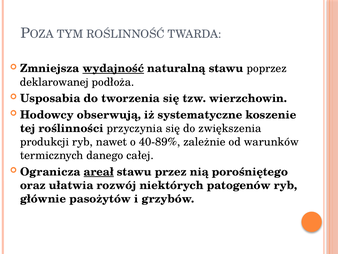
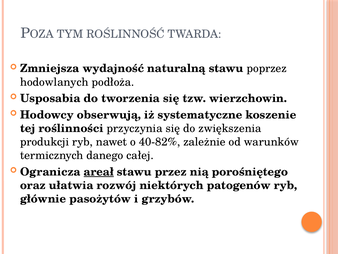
wydajność underline: present -> none (113, 68)
deklarowanej: deklarowanej -> hodowlanych (54, 82)
40-89%: 40-89% -> 40-82% (159, 142)
